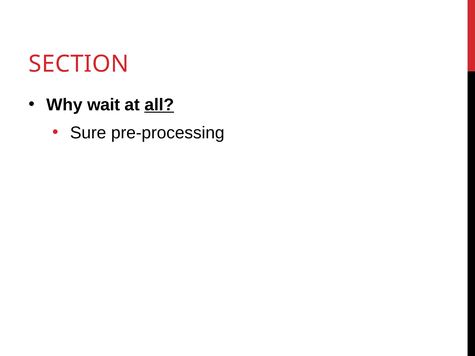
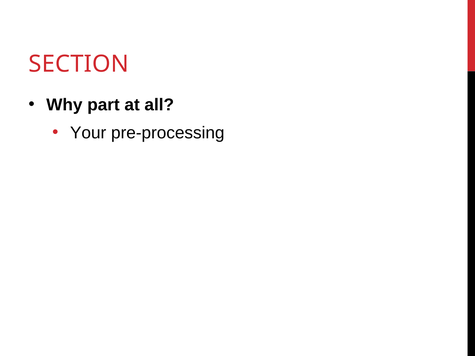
wait: wait -> part (103, 105)
all underline: present -> none (159, 105)
Sure: Sure -> Your (88, 133)
